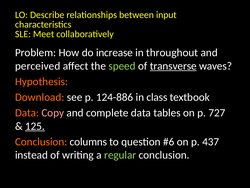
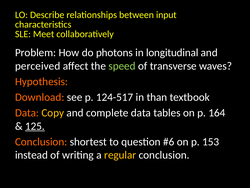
increase: increase -> photons (114, 52)
throughout: throughout -> longitudinal (172, 52)
transverse underline: present -> none (173, 66)
124-886: 124-886 -> 124-517 (115, 97)
class: class -> than (157, 97)
Copy colour: pink -> yellow (53, 112)
727: 727 -> 164 (217, 112)
columns: columns -> shortest (88, 141)
437: 437 -> 153 (211, 141)
regular colour: light green -> yellow (120, 155)
